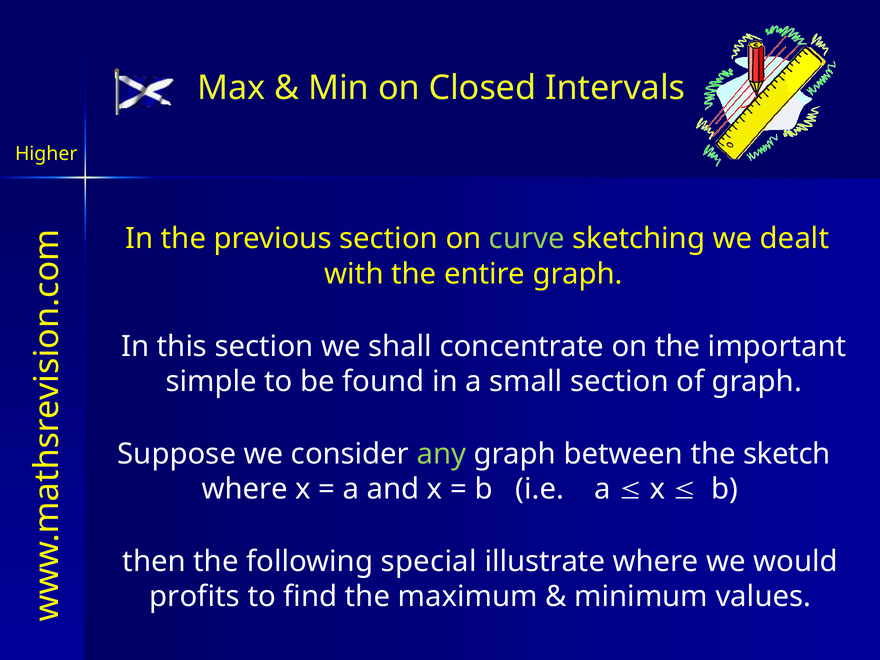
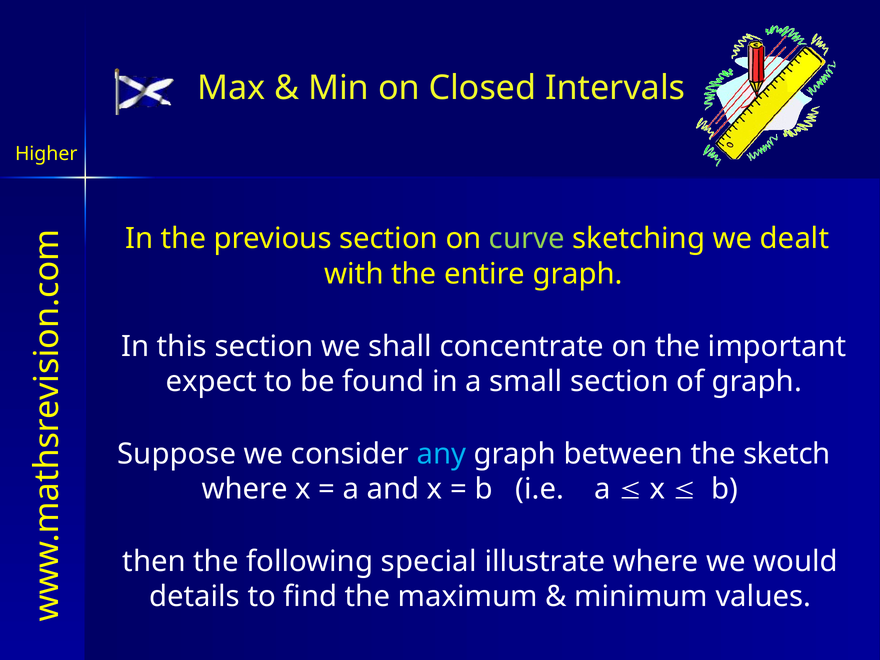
simple: simple -> expect (211, 382)
any colour: light green -> light blue (442, 454)
profits: profits -> details (195, 597)
